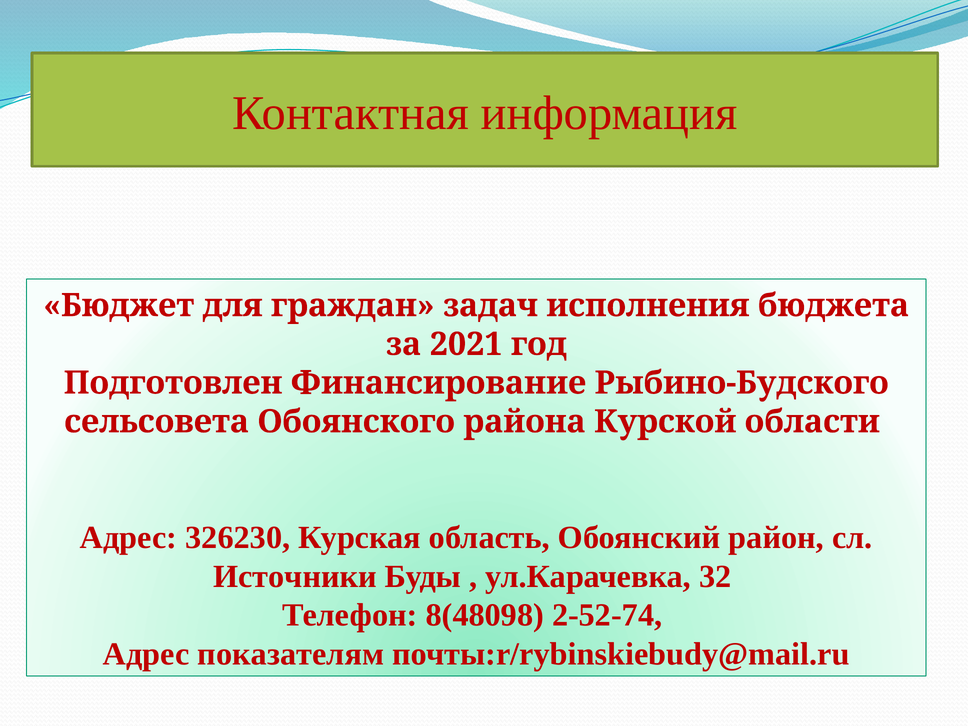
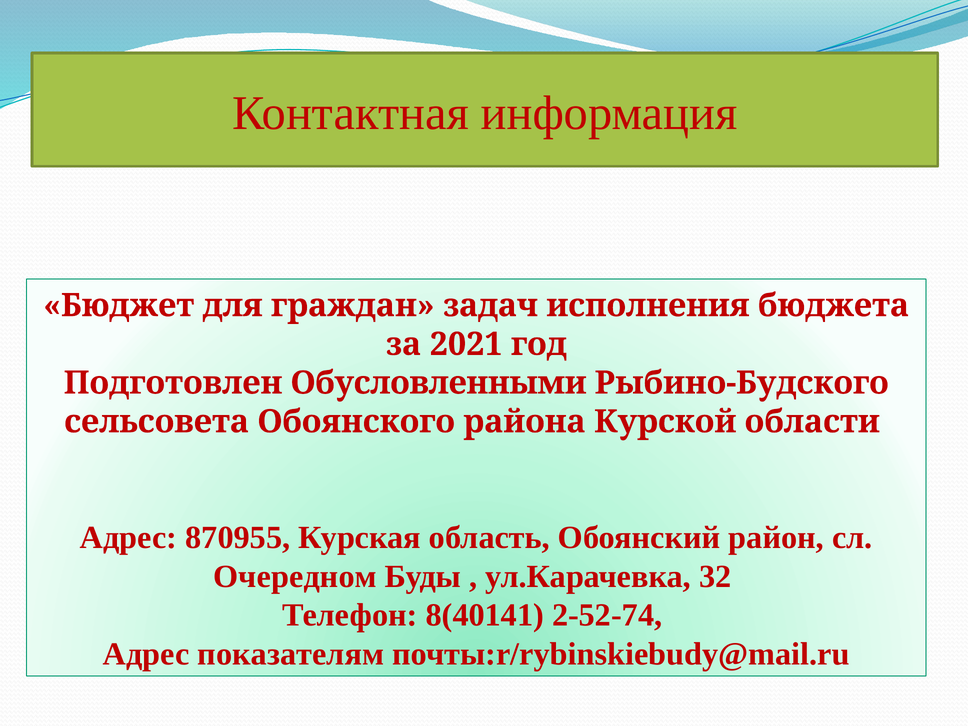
Финансирование: Финансирование -> Обусловленными (439, 383)
326230: 326230 -> 870955 (238, 538)
Источники: Источники -> Очередном (295, 577)
8(48098: 8(48098 -> 8(40141 (485, 615)
